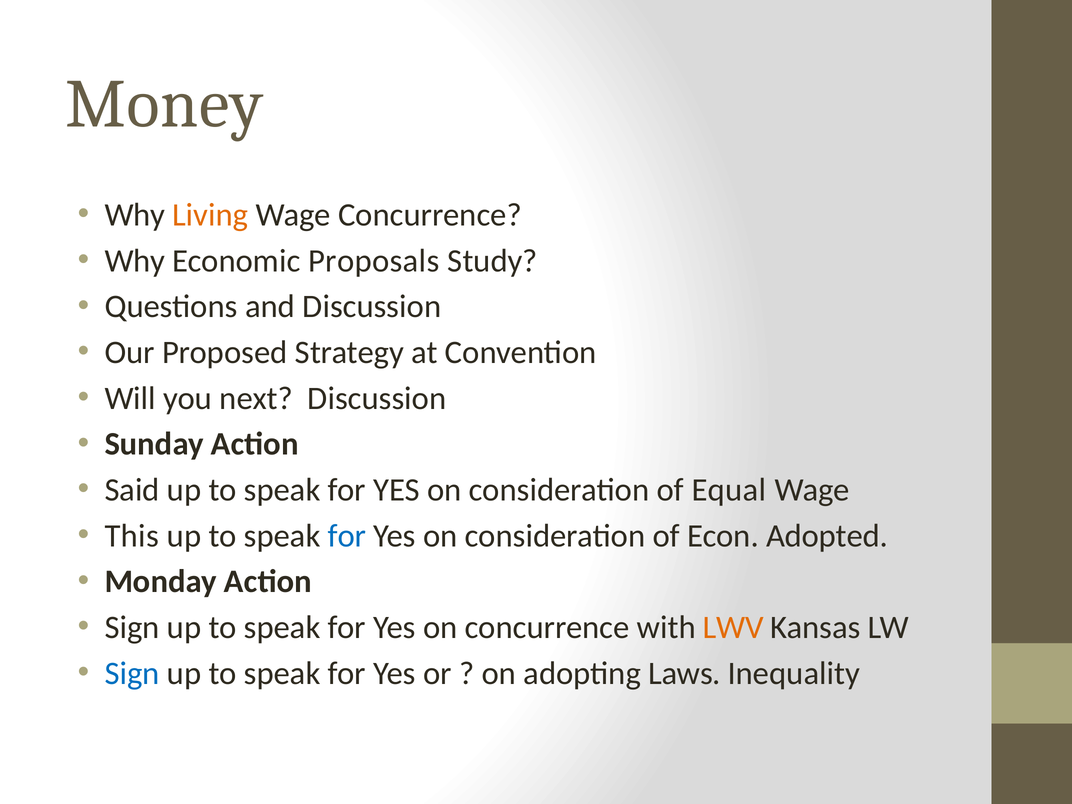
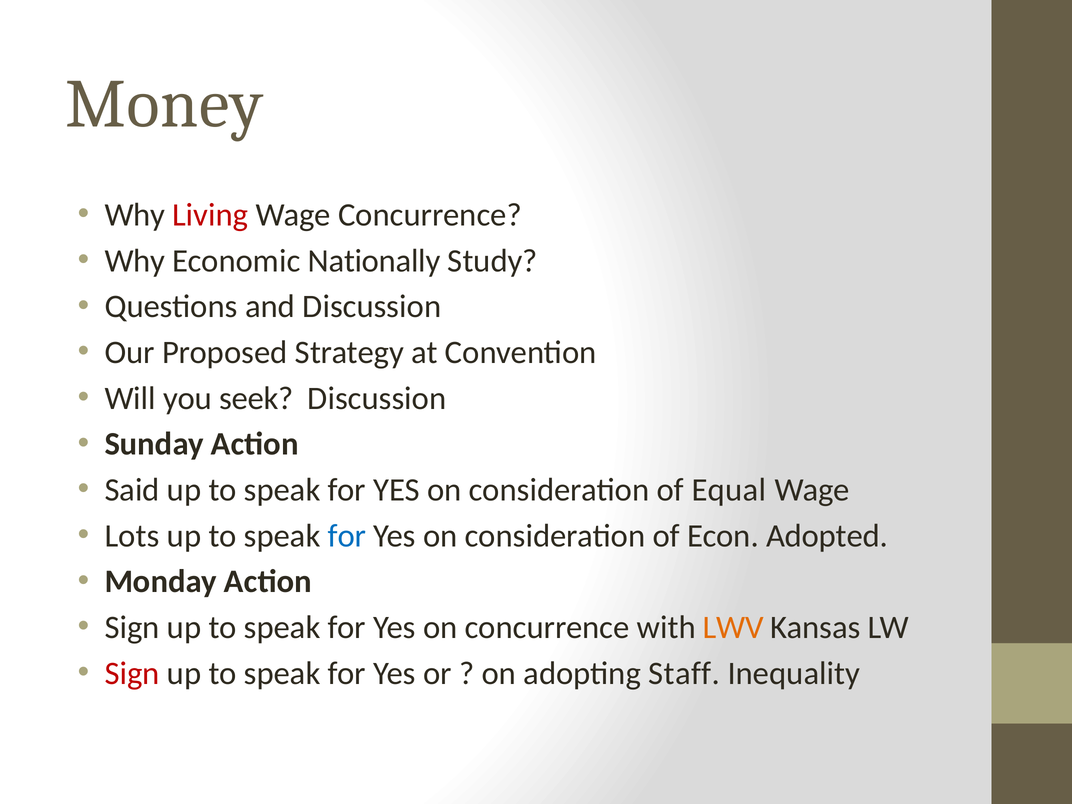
Living colour: orange -> red (210, 215)
Proposals: Proposals -> Nationally (374, 261)
next: next -> seek (256, 398)
This: This -> Lots (132, 536)
Sign colour: blue -> red (132, 673)
Laws: Laws -> Staff (684, 673)
